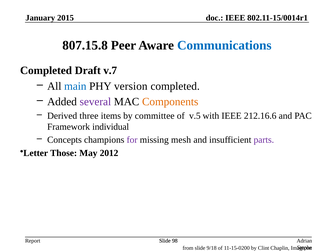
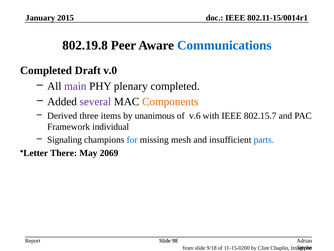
807.15.8: 807.15.8 -> 802.19.8 (85, 45)
v.7: v.7 -> v.0 (110, 70)
main colour: blue -> purple (75, 86)
version: version -> plenary (131, 86)
committee: committee -> unanimous (155, 116)
v.5: v.5 -> v.6 (195, 116)
212.16.6: 212.16.6 -> 802.15.7 (260, 116)
Concepts: Concepts -> Signaling (65, 140)
for colour: purple -> blue (132, 140)
parts colour: purple -> blue (264, 140)
Those: Those -> There (64, 153)
2012: 2012 -> 2069 (109, 153)
